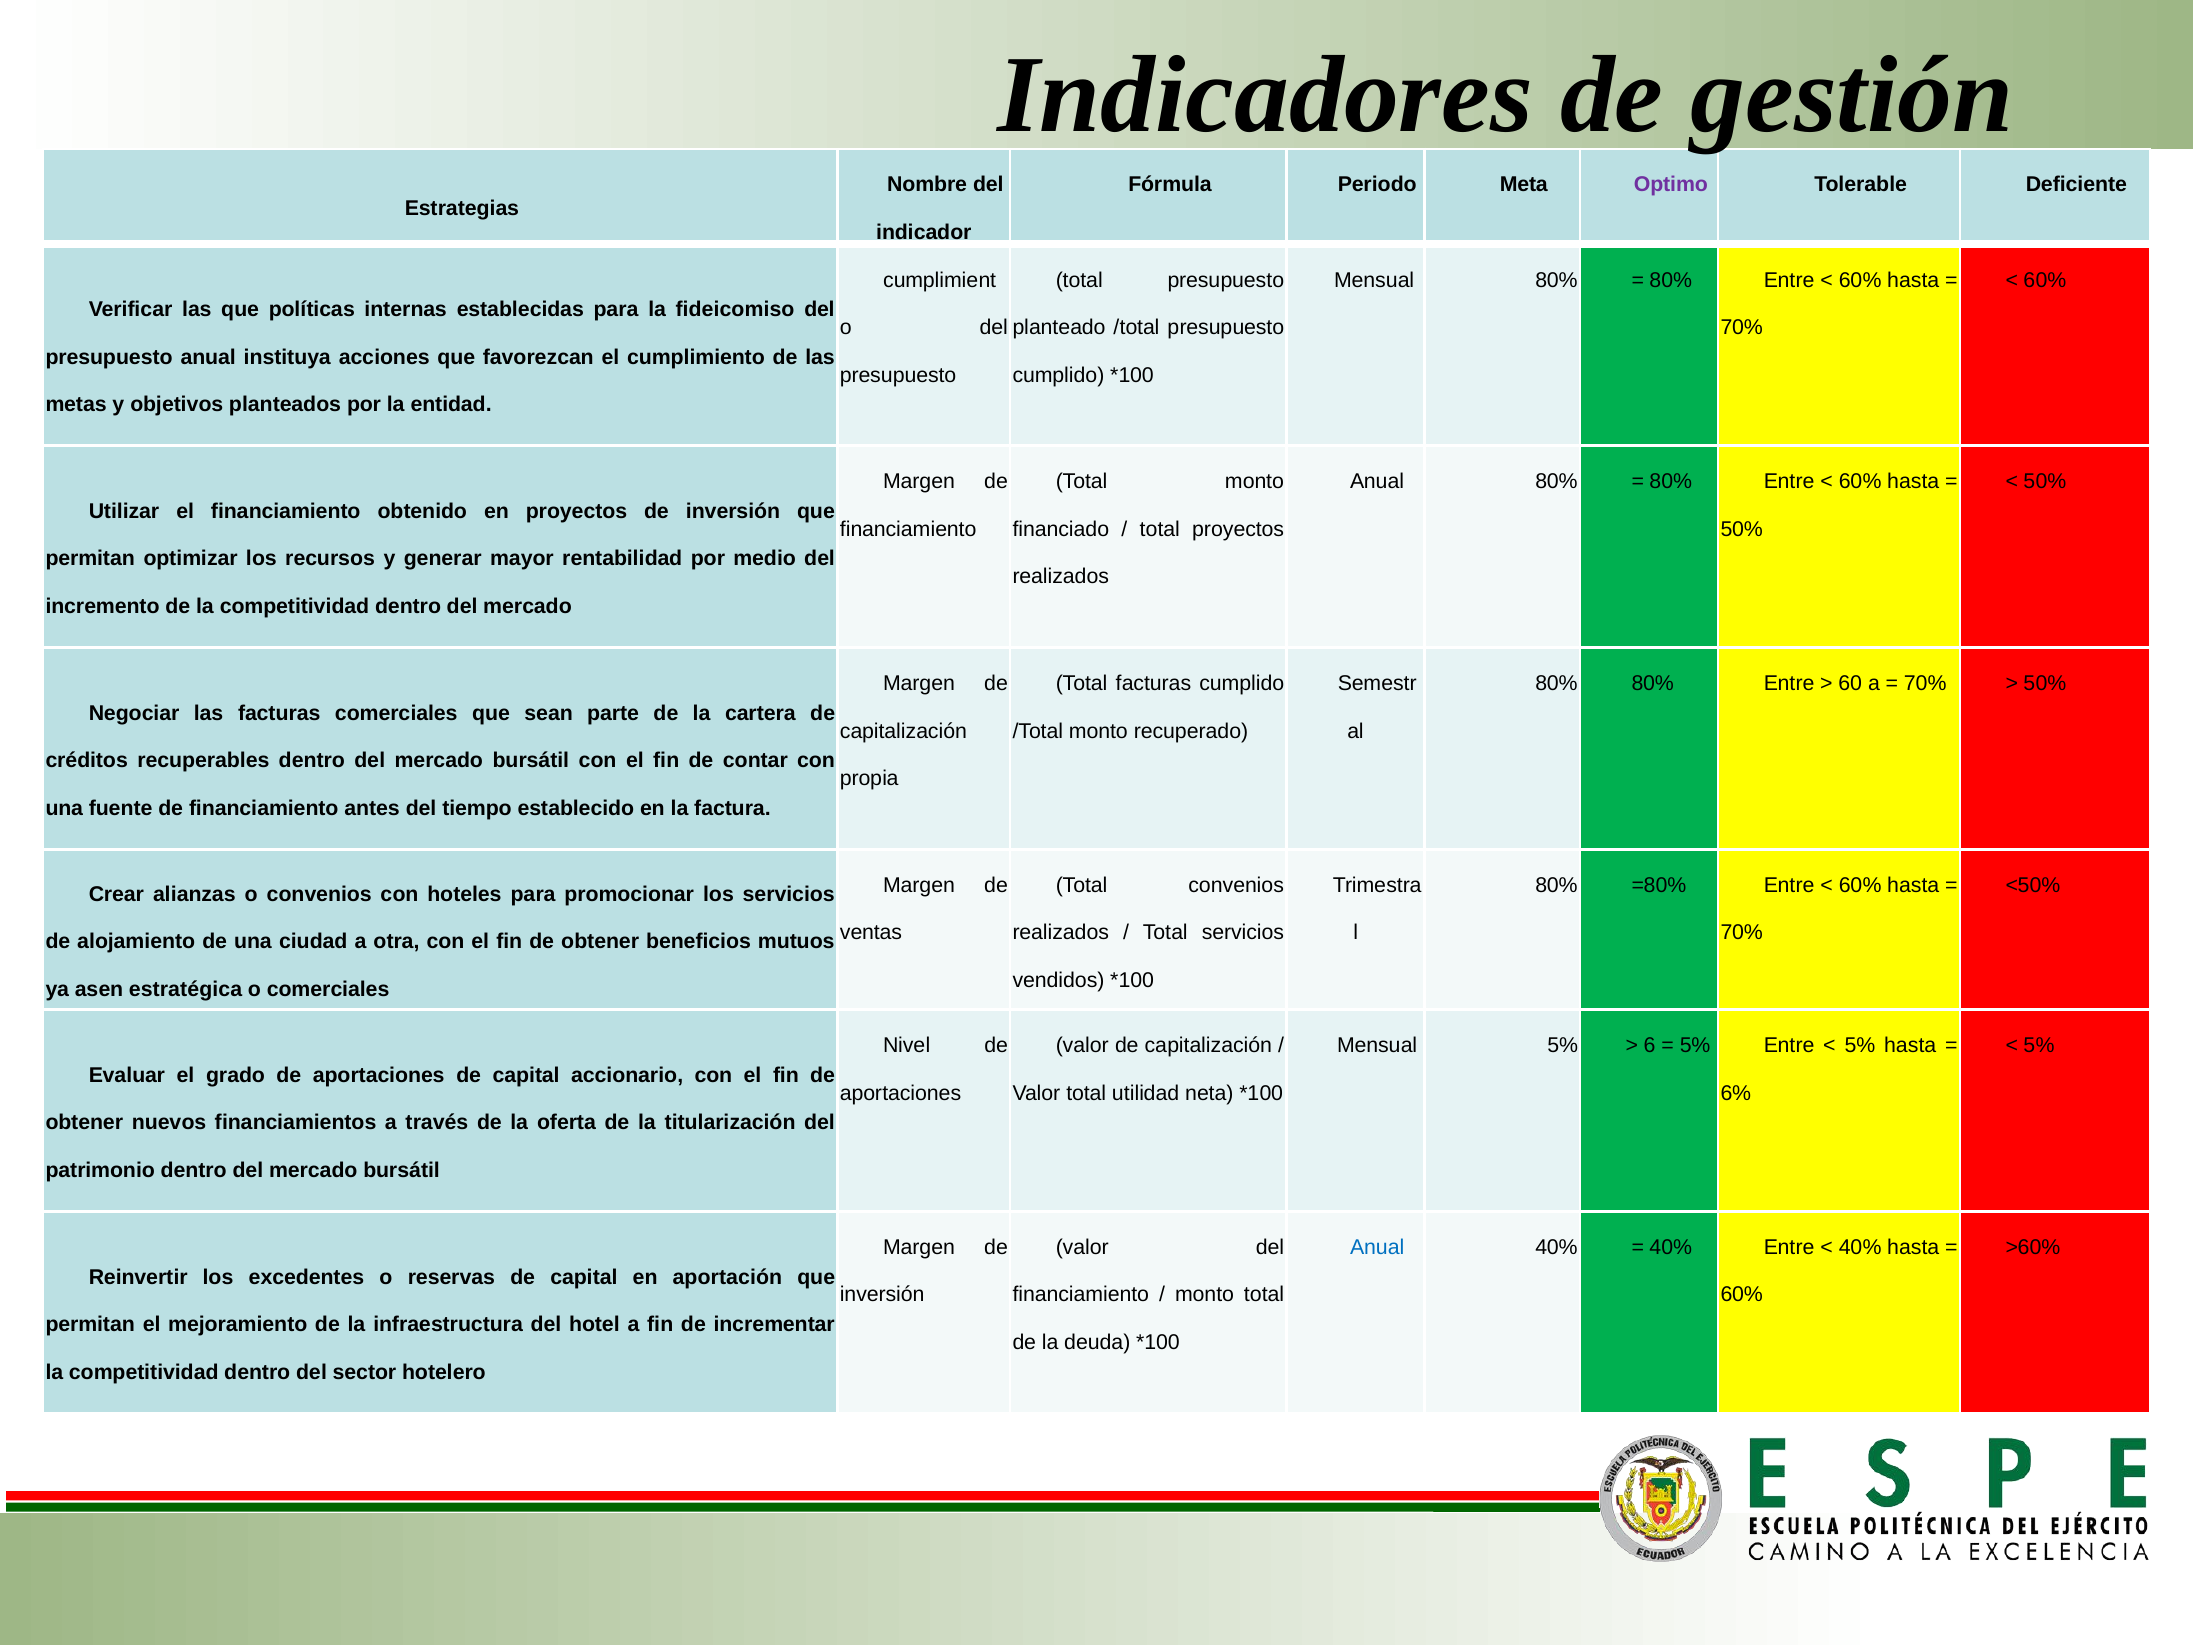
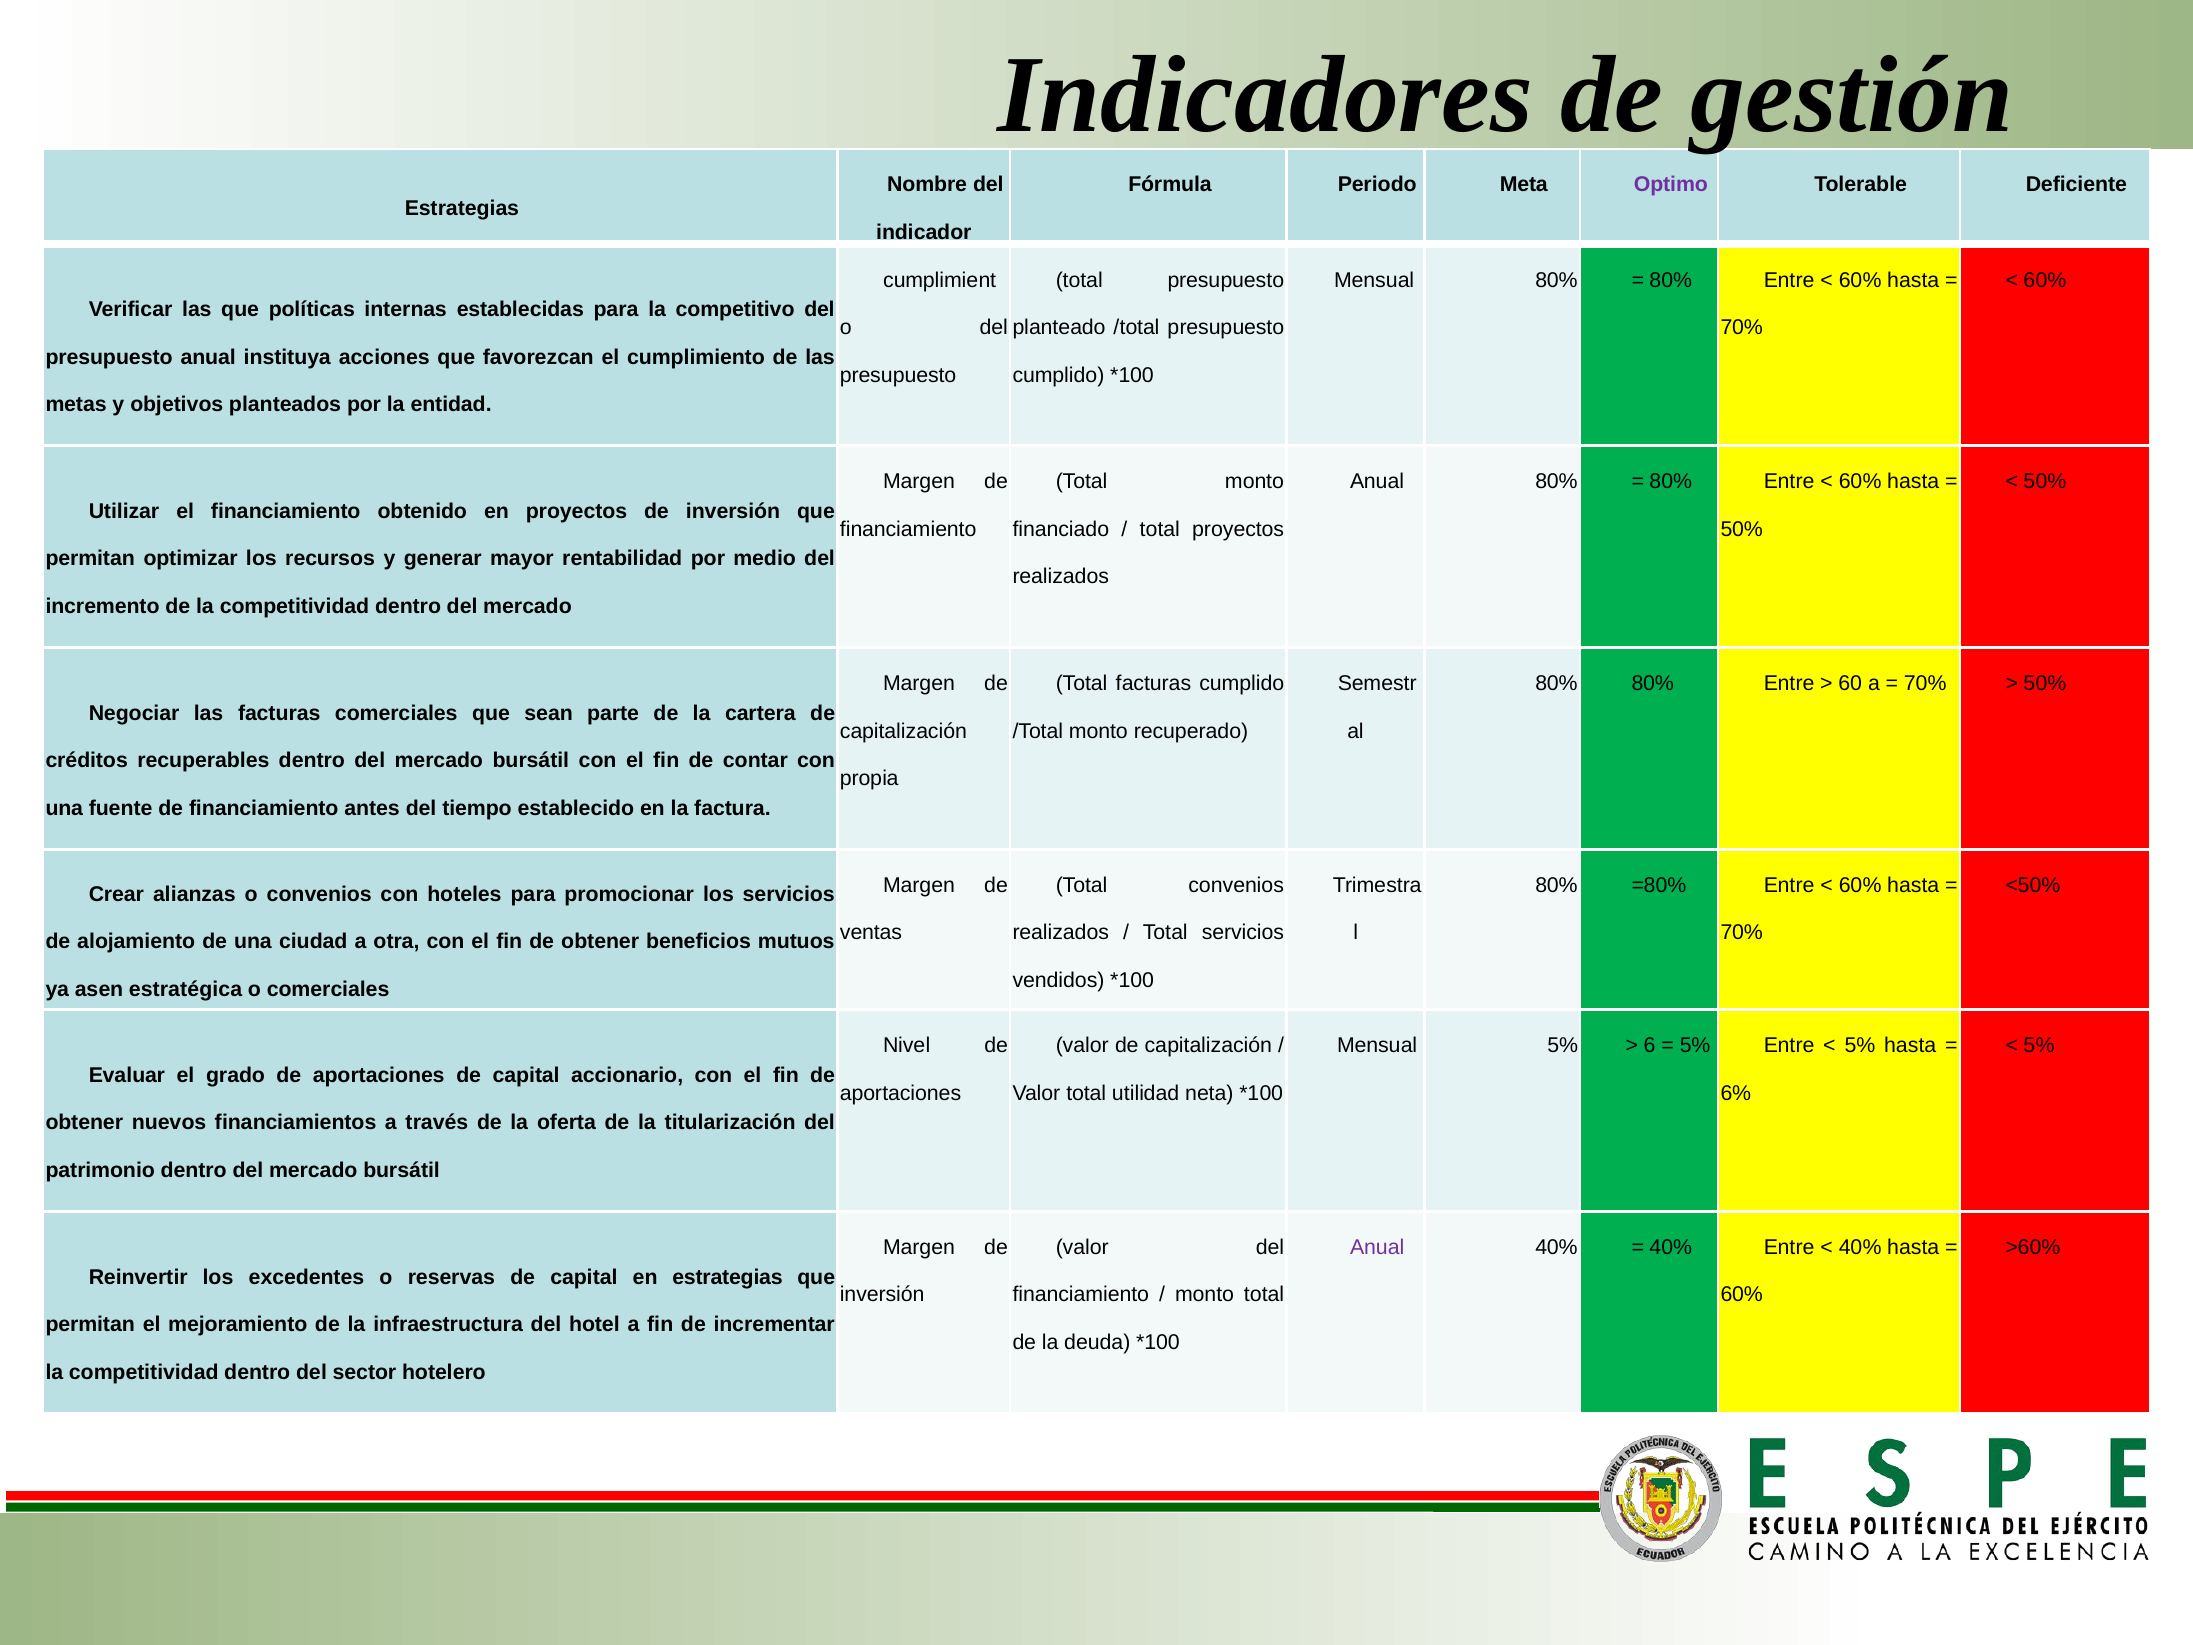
fideicomiso: fideicomiso -> competitivo (735, 310)
Anual colour: blue -> purple (1377, 1247)
en aportación: aportación -> estrategias (728, 1277)
